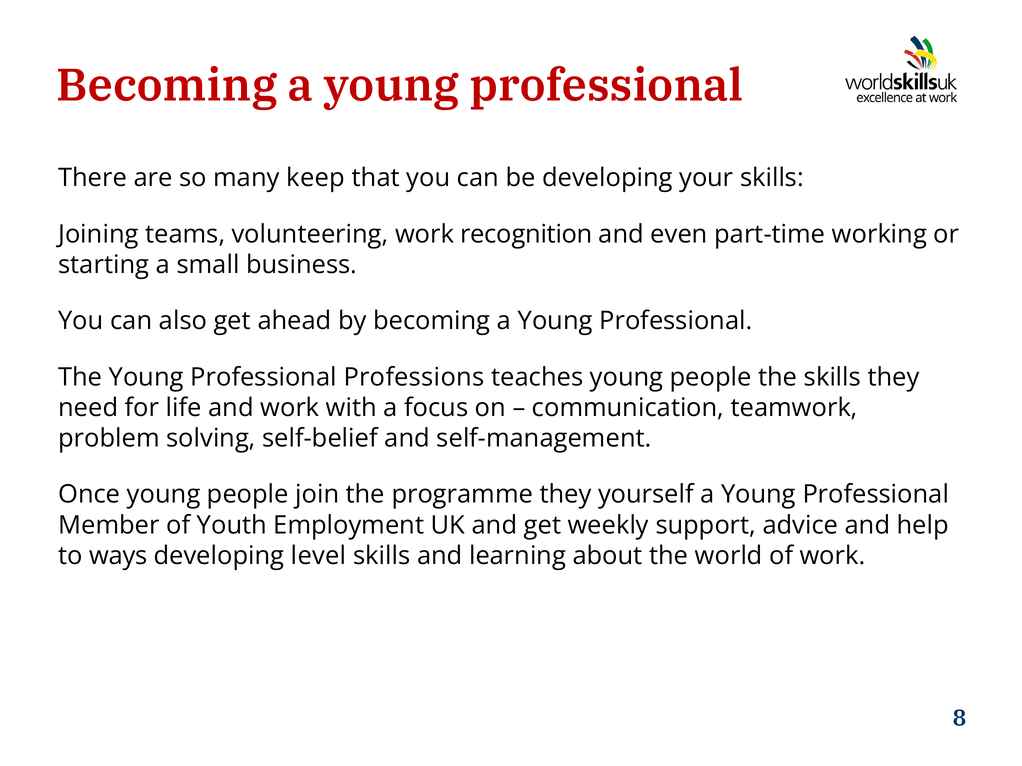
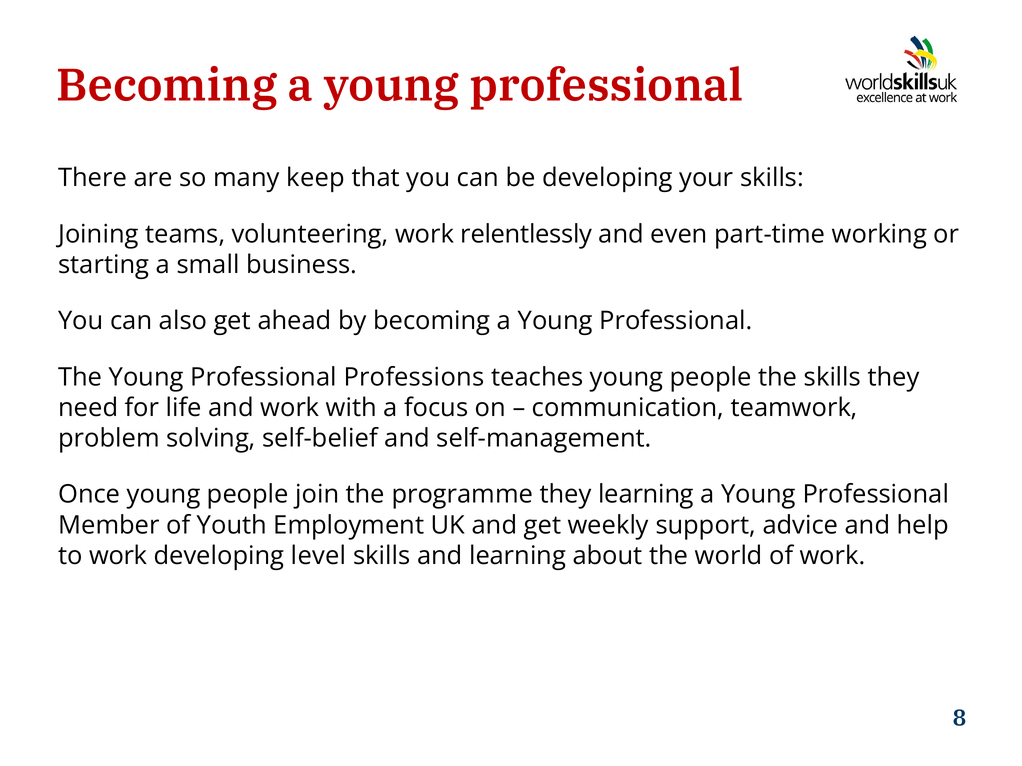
recognition: recognition -> relentlessly (526, 234)
they yourself: yourself -> learning (646, 495)
to ways: ways -> work (118, 556)
